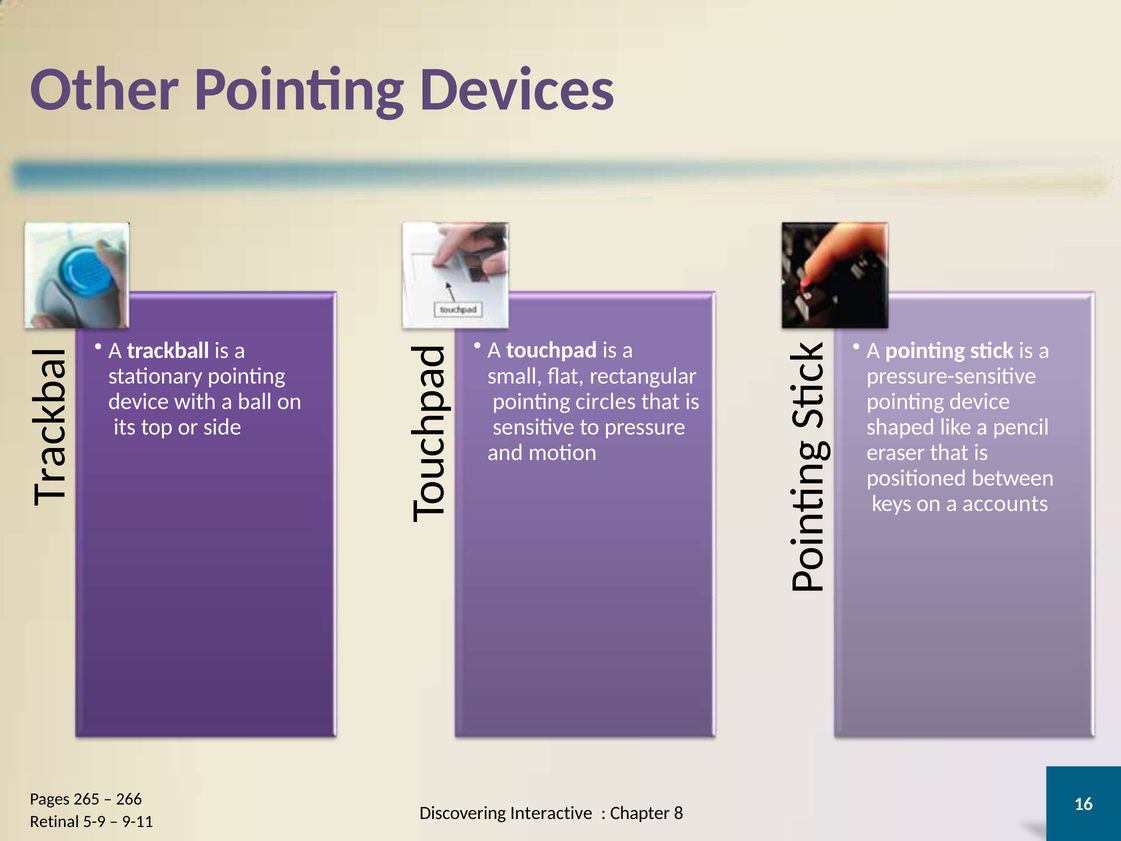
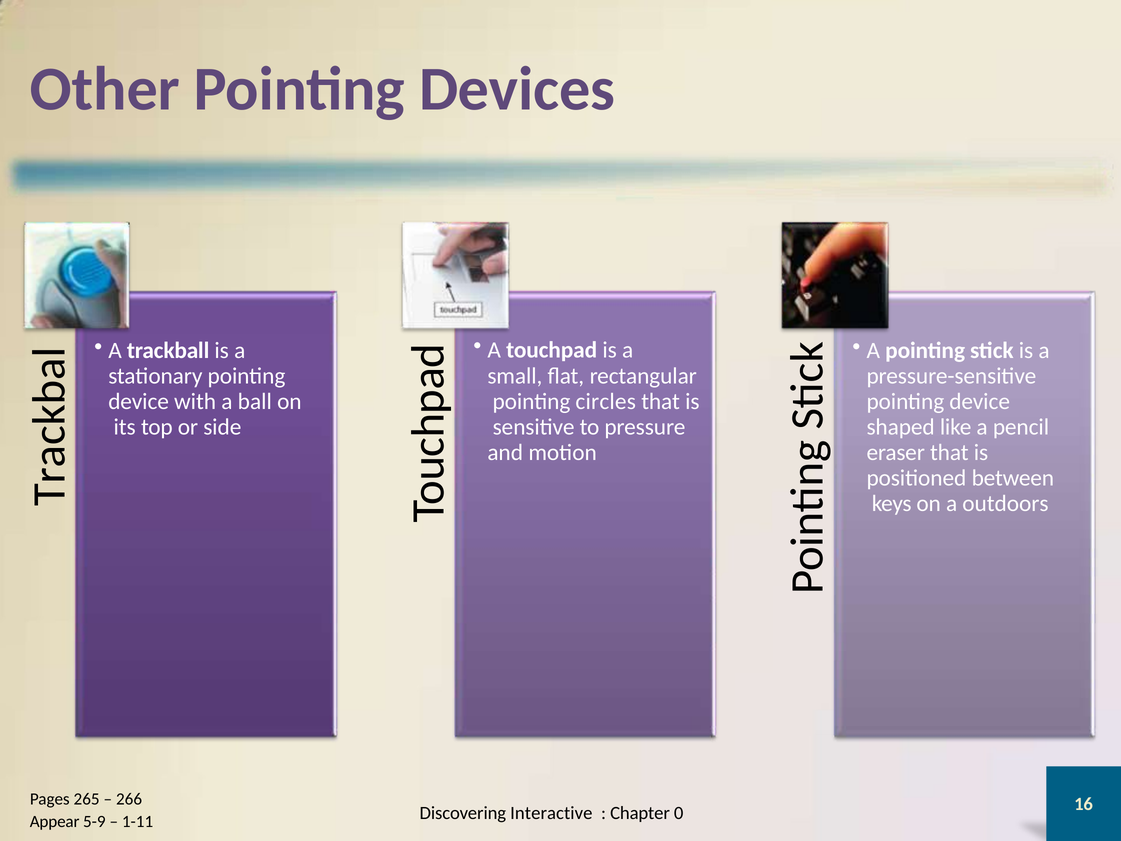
accounts: accounts -> outdoors (1005, 503)
8: 8 -> 0 (679, 813)
Retinal: Retinal -> Appear (55, 821)
9-11: 9-11 -> 1-11 (138, 821)
